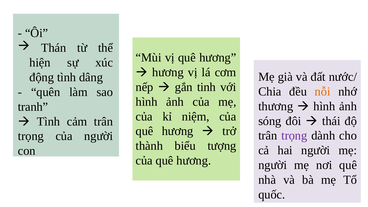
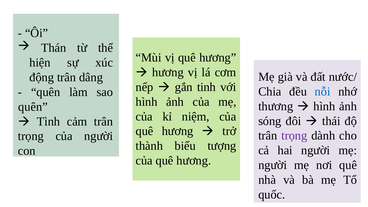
động tình: tình -> trân (67, 77)
nỗi colour: orange -> blue (323, 92)
tranh: tranh -> quên (33, 107)
